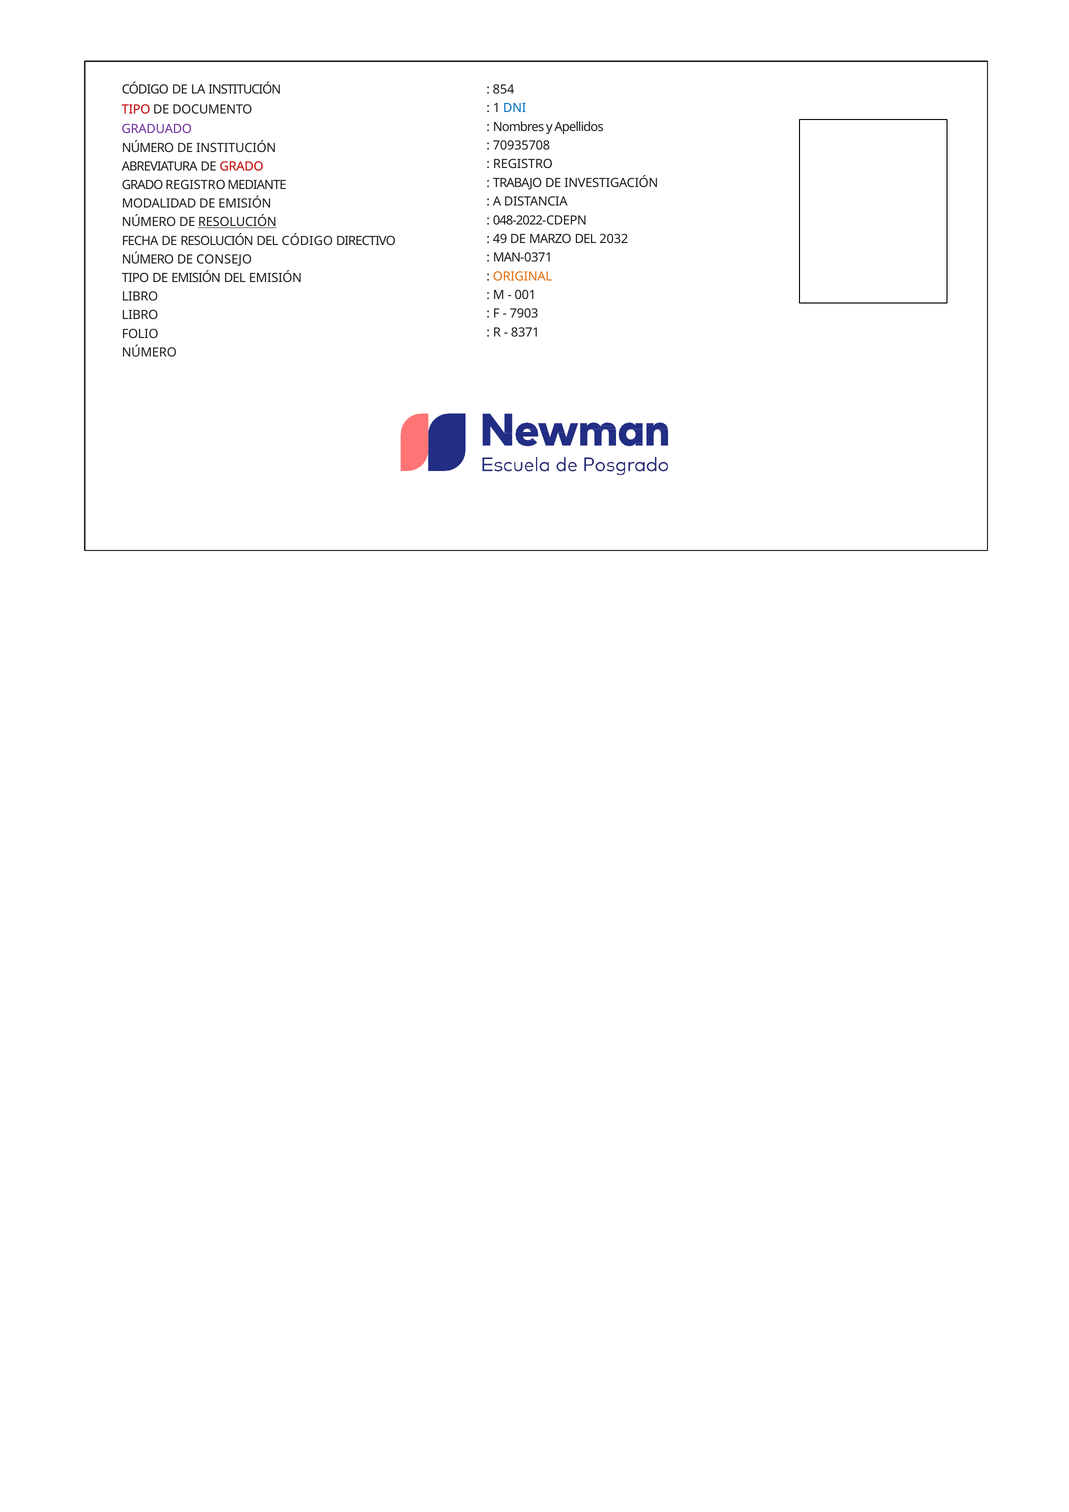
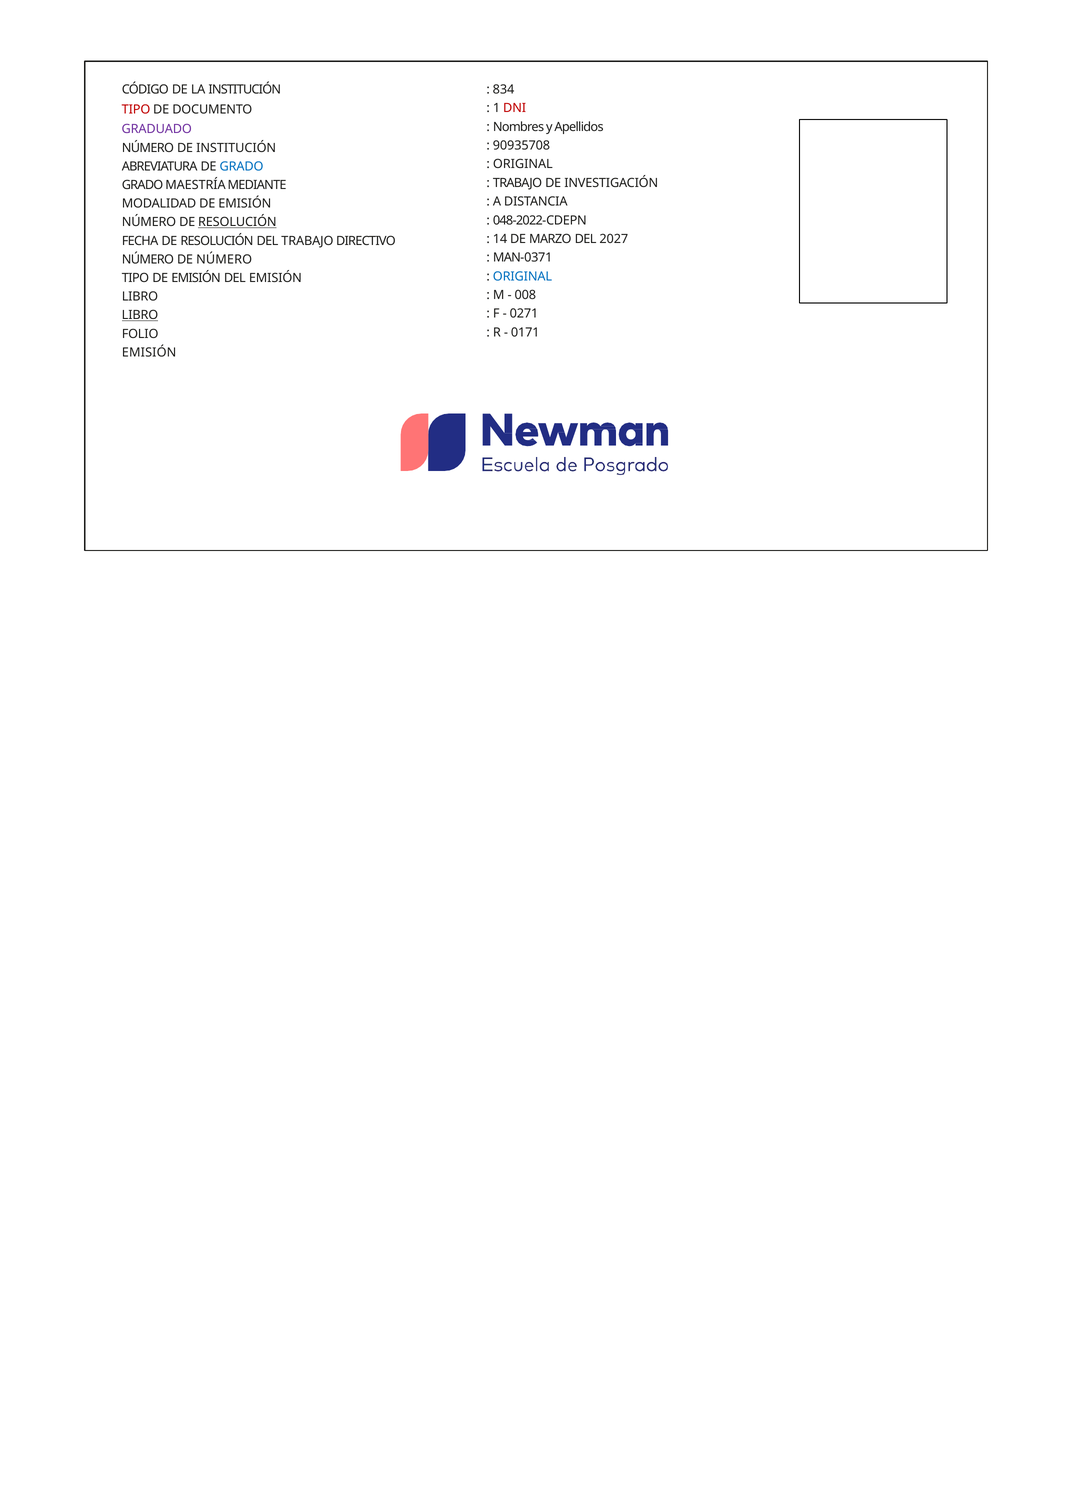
854: 854 -> 834 (504, 90)
DNI colour: blue -> red (515, 108)
70935708: 70935708 -> 90935708 (521, 146)
REGISTRO: REGISTRO -> ORIGINAL (523, 164)
GRADO colour: red -> blue (241, 166)
GRADO REGISTRO: REGISTRO -> MAESTRÍA (195, 185)
49: 49 -> 14 (500, 239)
2032: 2032 -> 2027 (614, 239)
DEL CÓDIGO: CÓDIGO -> TRABAJO (307, 241)
DE CONSEJO: CONSEJO -> NÚMERO (224, 259)
ORIGINAL colour: orange -> blue (522, 276)
001: 001 -> 008 (525, 295)
7903: 7903 -> 0271 (524, 314)
LIBRO underline: none -> present (140, 315)
8371: 8371 -> 0171 (525, 332)
NÚMERO: NÚMERO -> EMISIÓN (149, 352)
